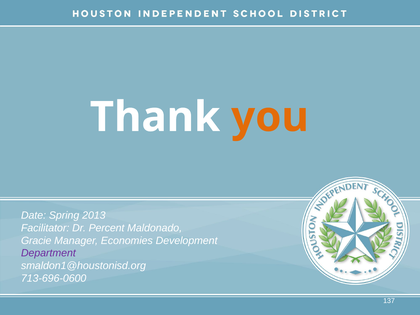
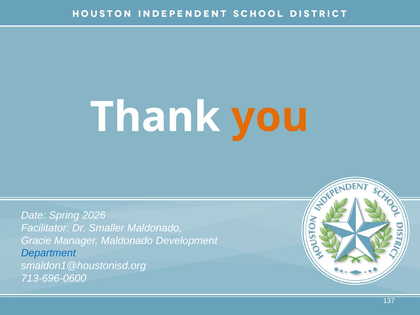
2013: 2013 -> 2026 (94, 215)
Percent: Percent -> Smaller (107, 228)
Manager Economies: Economies -> Maldonado (127, 241)
Department colour: purple -> blue (48, 253)
